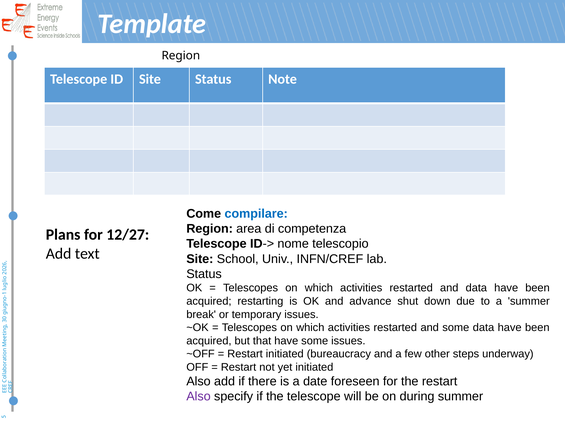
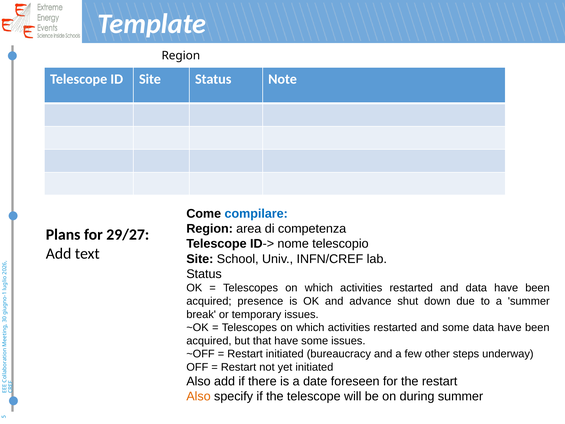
12/27: 12/27 -> 29/27 (128, 235)
restarting: restarting -> presence (260, 301)
Also colour: purple -> orange (198, 396)
